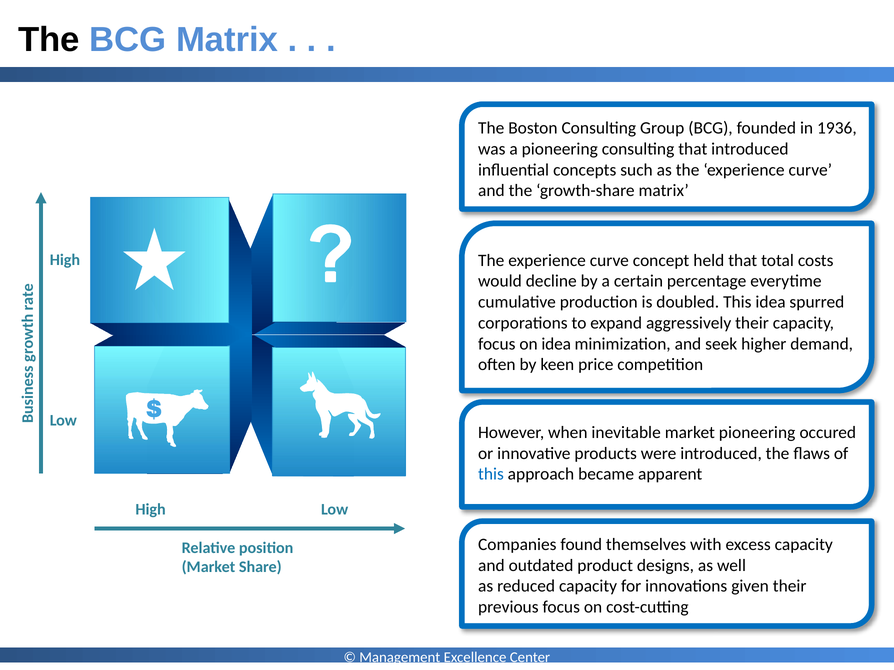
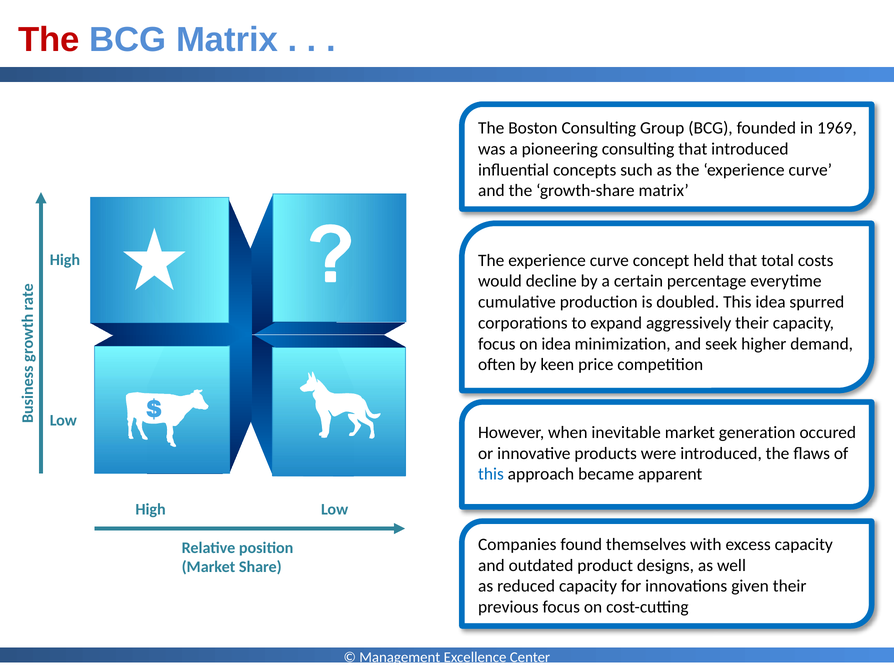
The colour: black -> red (49, 40)
1936: 1936 -> 1969 (837, 128)
market pioneering: pioneering -> generation (757, 433)
